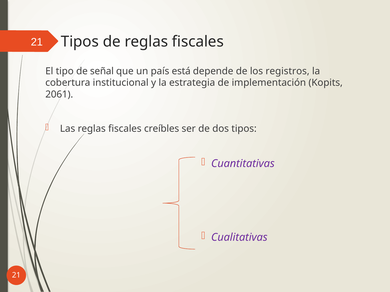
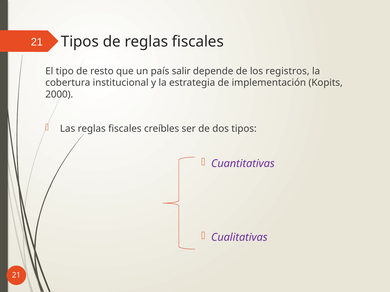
señal: señal -> resto (102, 71)
está: está -> salir (181, 71)
2061: 2061 -> 2000 (59, 95)
